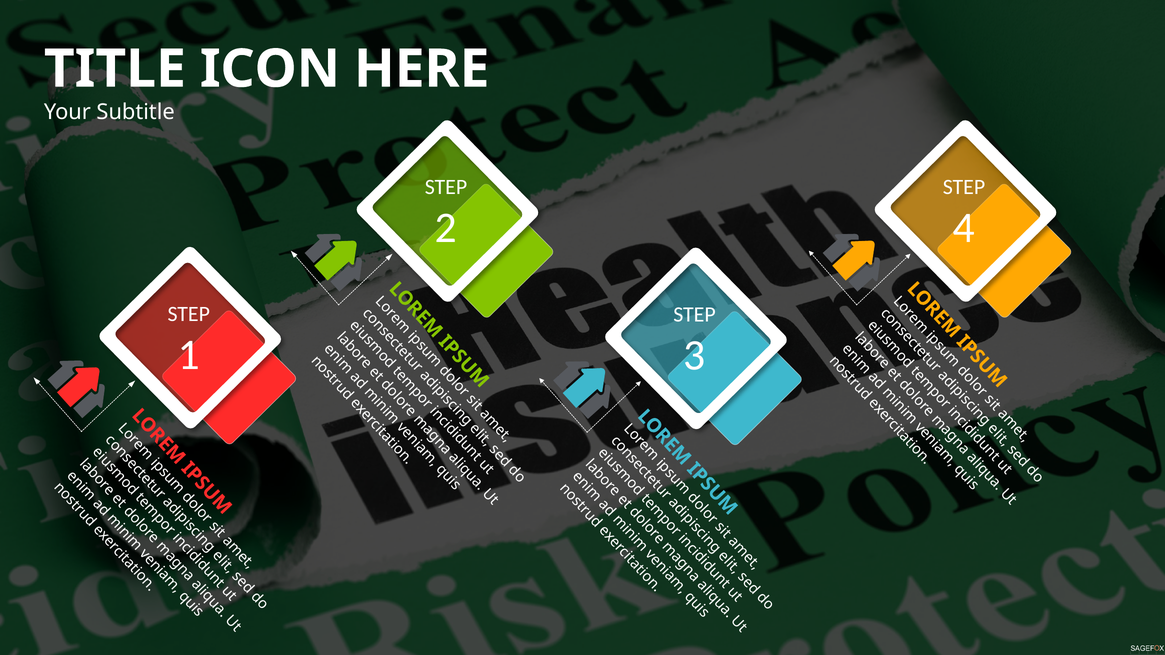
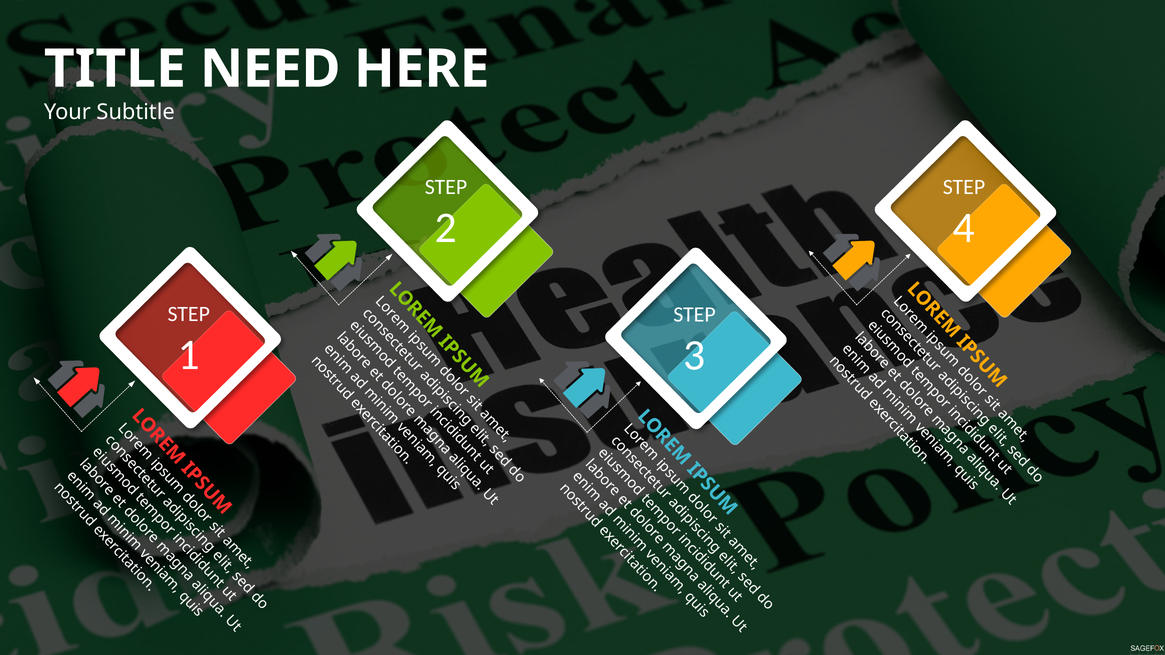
ICON: ICON -> NEED (270, 69)
